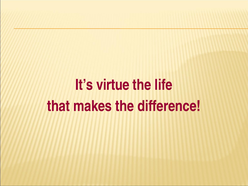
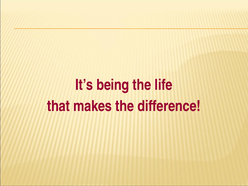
virtue: virtue -> being (113, 85)
